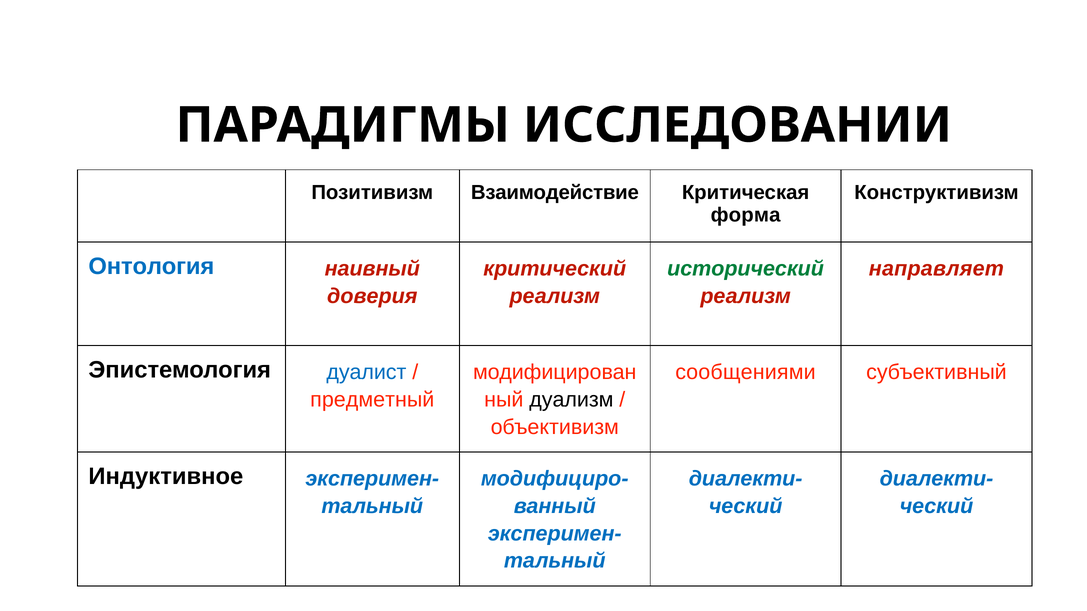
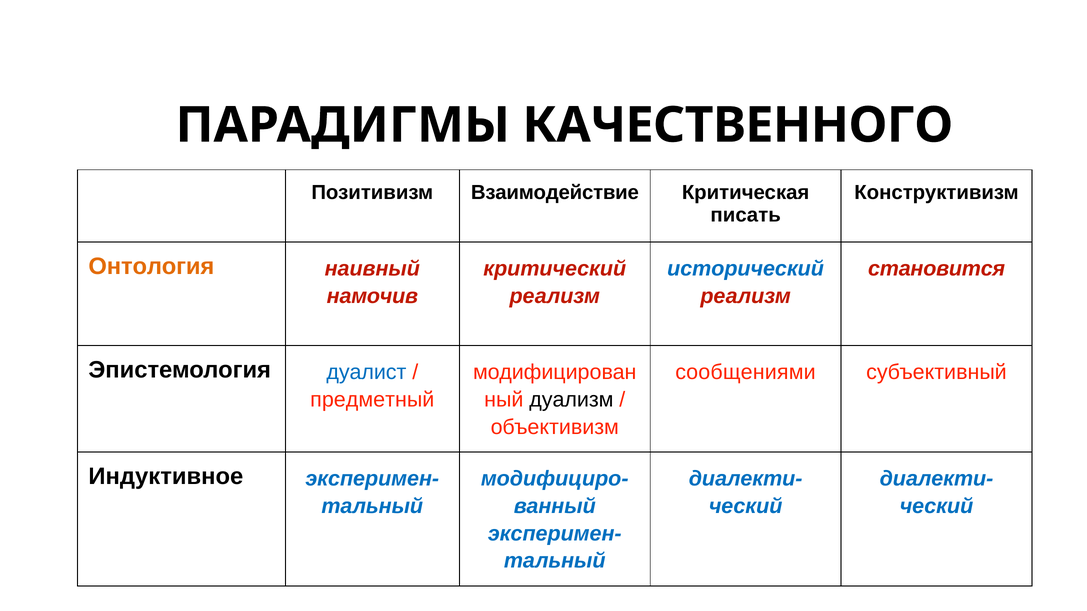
ИССЛЕДОВАНИИ: ИССЛЕДОВАНИИ -> КАЧЕСТВЕННОГО (738, 125)
форма: форма -> писать (746, 215)
Онтология colour: blue -> orange (151, 266)
исторический colour: green -> blue (746, 269)
направляет: направляет -> становится (937, 269)
доверия: доверия -> намочив (372, 296)
